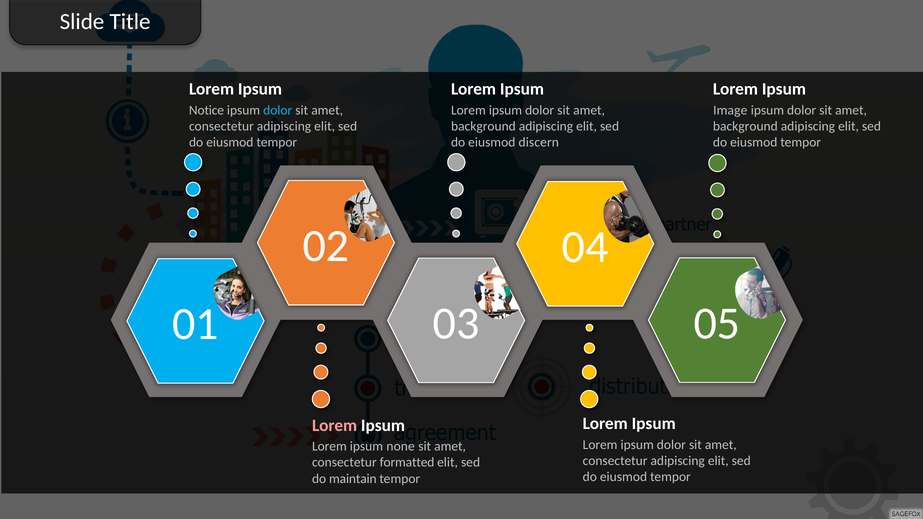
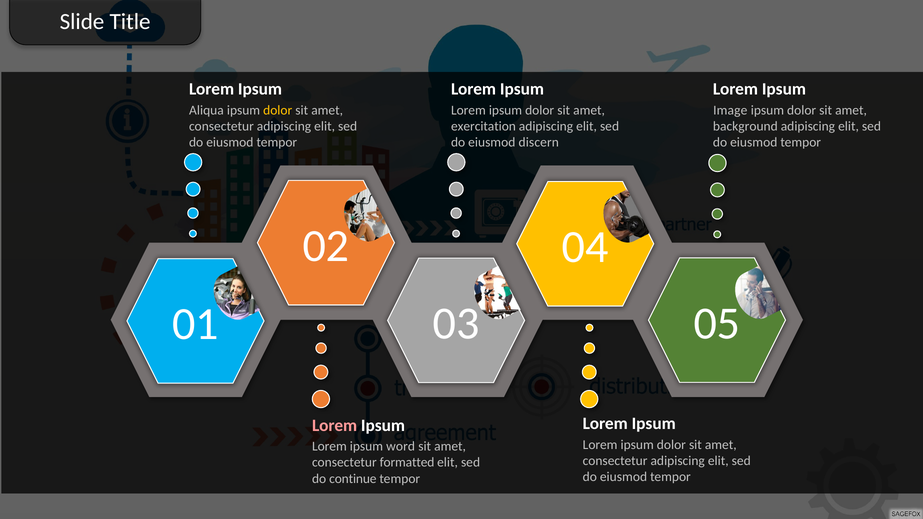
Notice: Notice -> Aliqua (206, 110)
dolor colour: light blue -> yellow (278, 110)
background: background -> exercitation (483, 126)
none: none -> word (401, 446)
maintain: maintain -> continue (353, 479)
